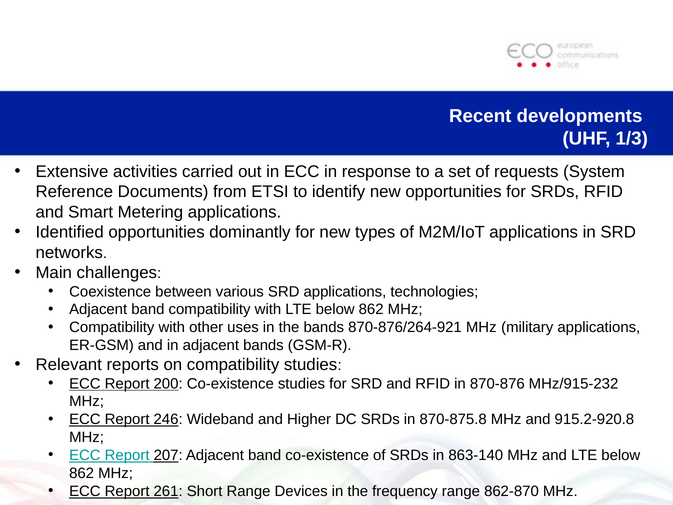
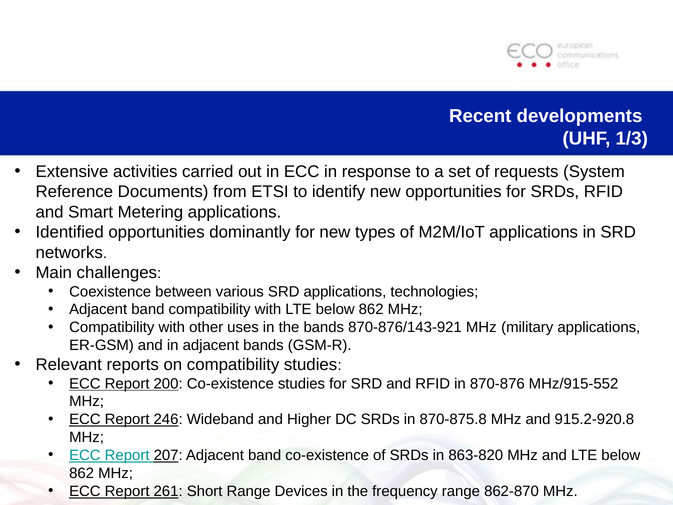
870-876/264-921: 870-876/264-921 -> 870-876/143-921 (405, 327)
MHz/915-232: MHz/915-232 -> MHz/915-552 (574, 383)
863-140: 863-140 -> 863-820 (476, 455)
